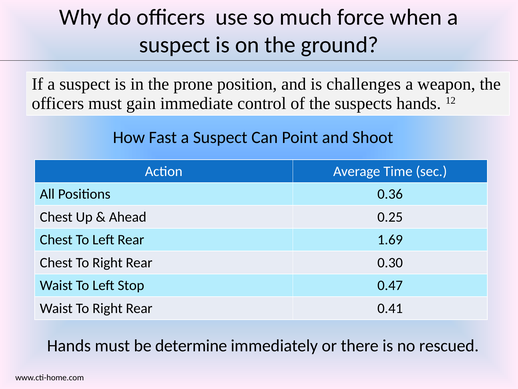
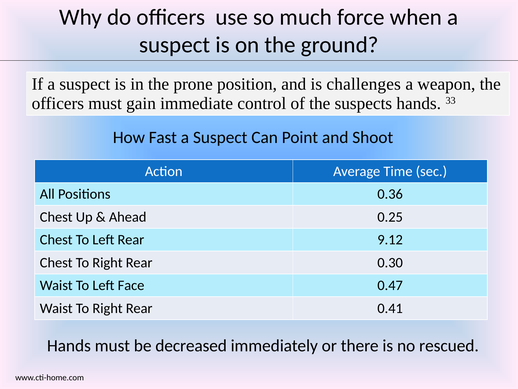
12: 12 -> 33 (451, 100)
1.69: 1.69 -> 9.12 (390, 240)
Stop: Stop -> Face (131, 285)
determine: determine -> decreased (191, 345)
